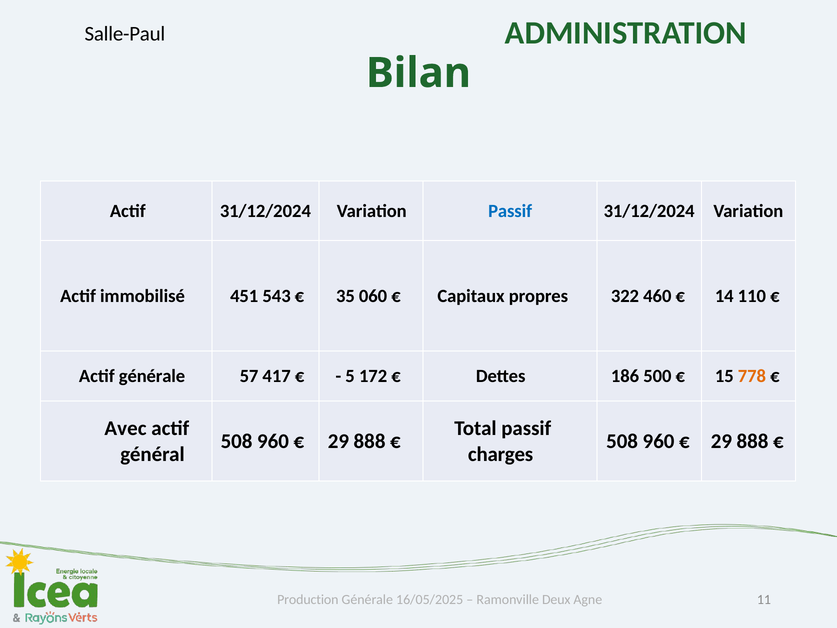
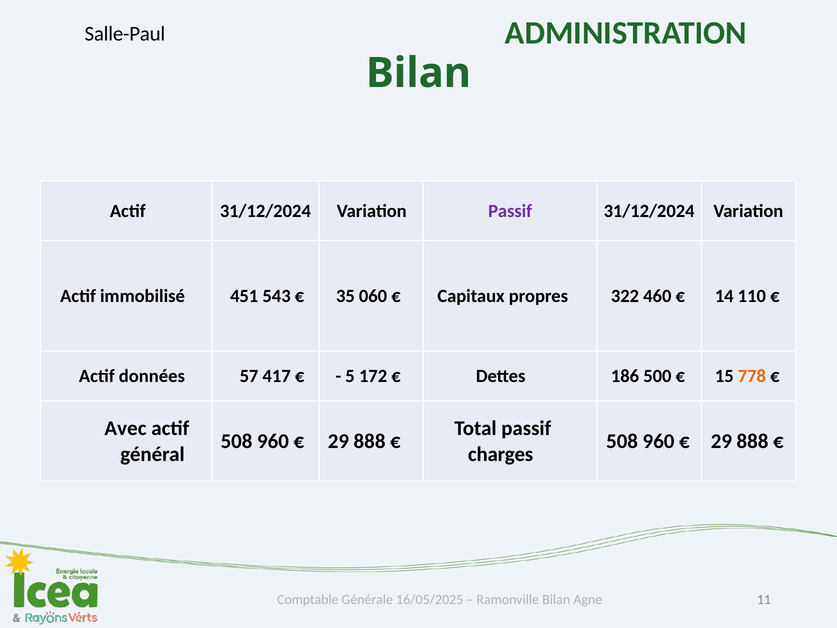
Passif colour: blue -> purple (510, 211)
Actif générale: générale -> données (152, 376)
Production: Production -> Comptable (308, 599)
Ramonville Deux: Deux -> Bilan (556, 599)
